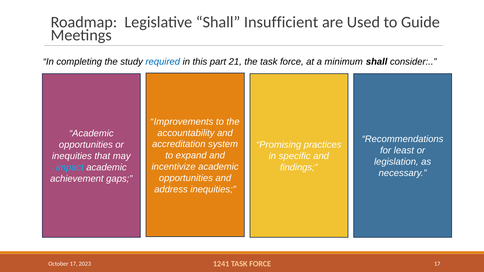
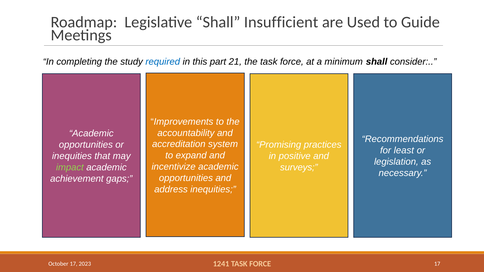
specific: specific -> positive (295, 156)
impact colour: light blue -> light green (70, 168)
findings: findings -> surveys (299, 168)
